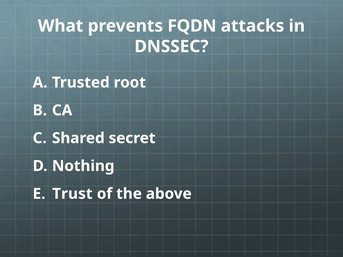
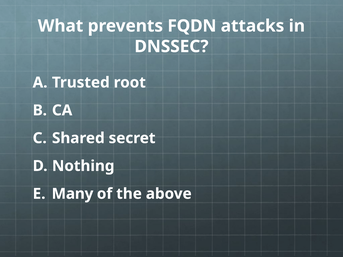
Trust: Trust -> Many (72, 194)
